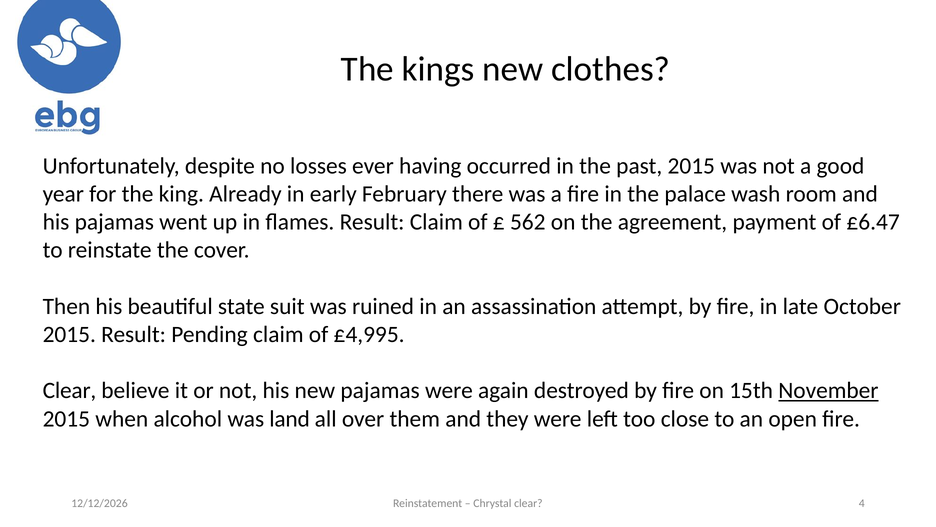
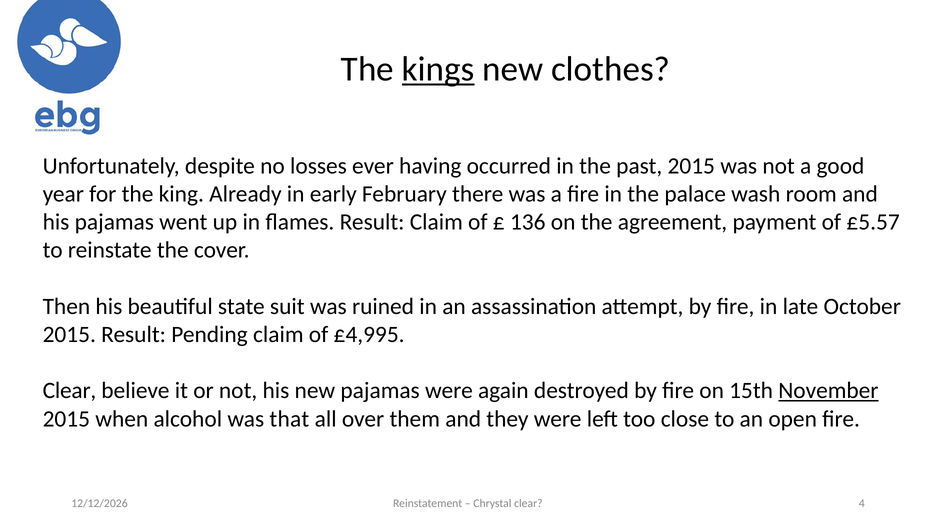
kings underline: none -> present (438, 69)
562: 562 -> 136 (528, 222)
£6.47: £6.47 -> £5.57 (873, 222)
land: land -> that (289, 418)
